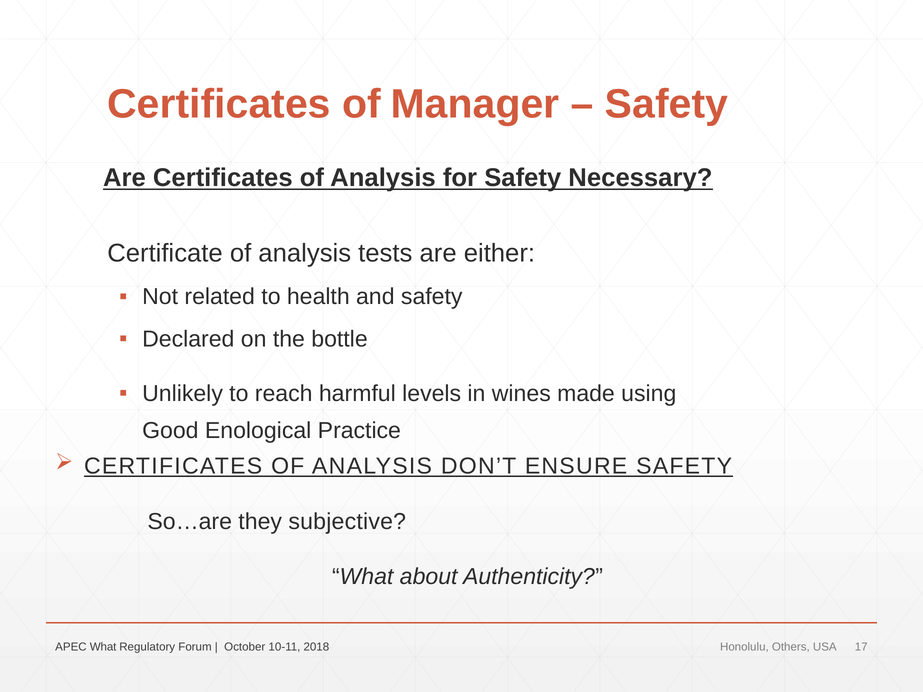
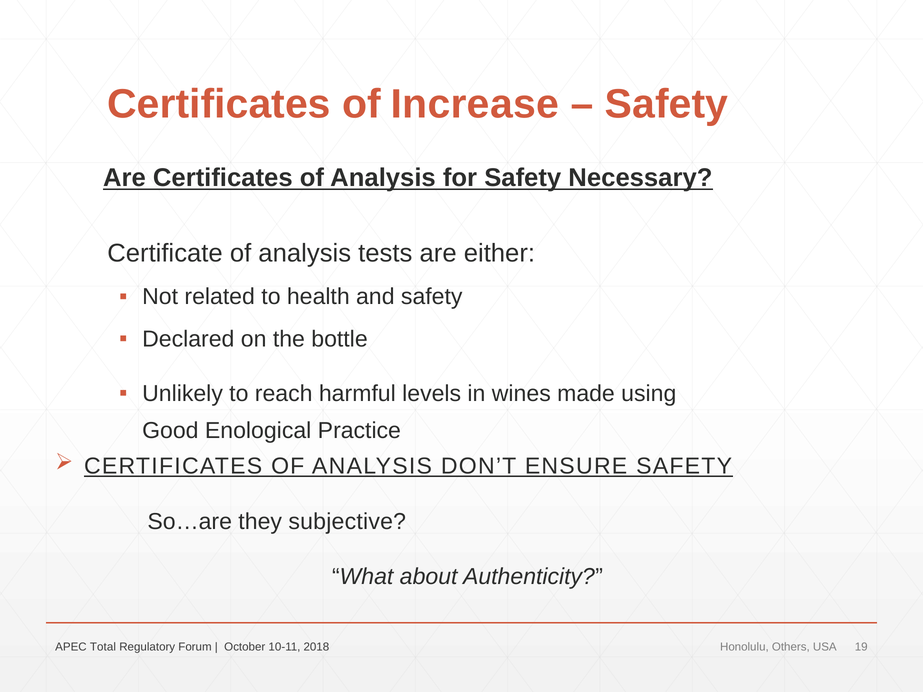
Manager: Manager -> Increase (475, 104)
APEC What: What -> Total (103, 647)
17: 17 -> 19 (861, 647)
